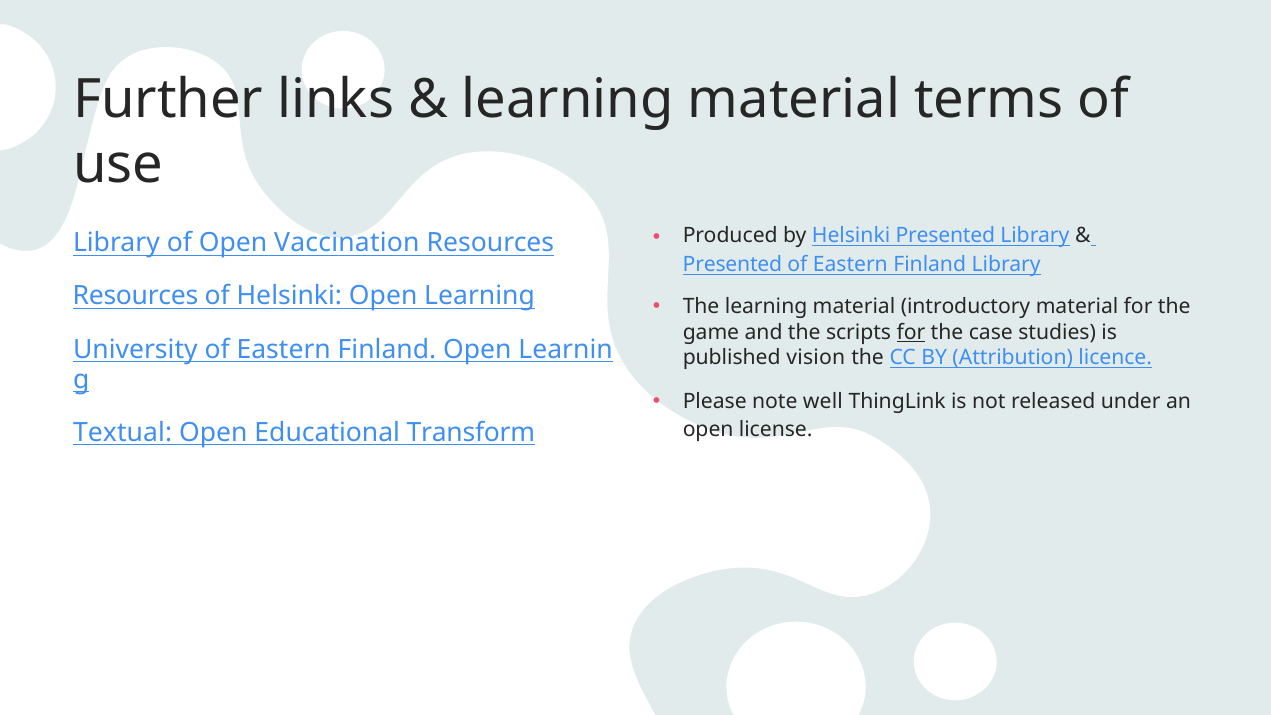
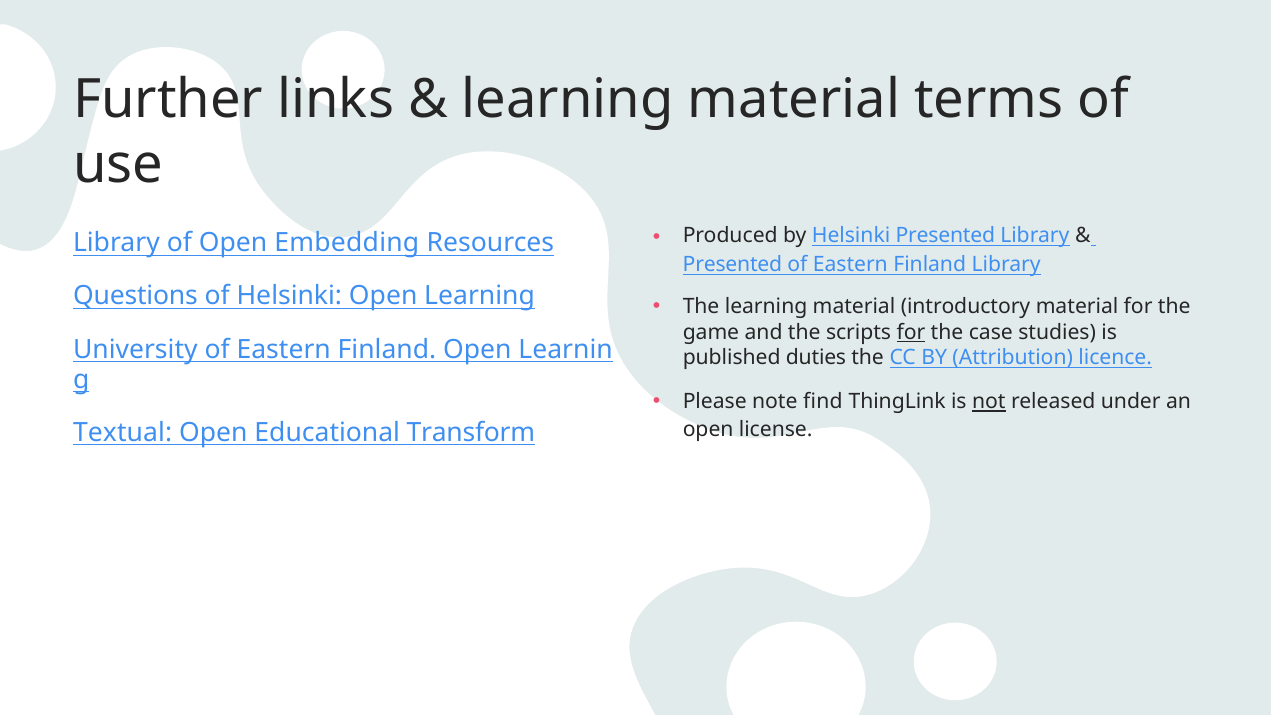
Vaccination: Vaccination -> Embedding (347, 243)
Resources: Resources -> Questions (135, 296)
vision: vision -> duties (816, 357)
well: well -> find (823, 402)
not underline: none -> present (989, 402)
